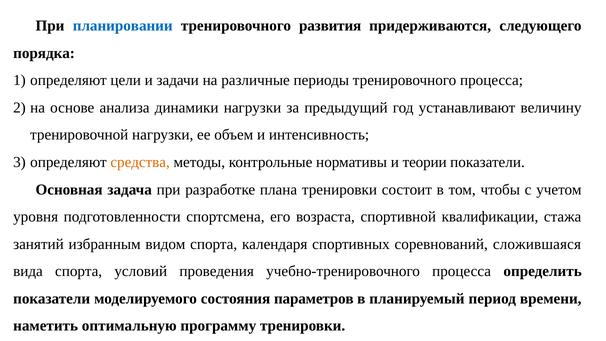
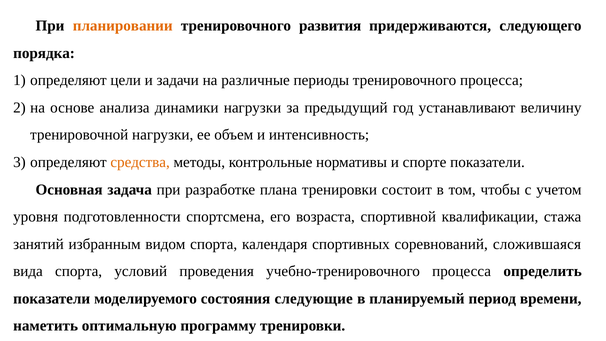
планировании colour: blue -> orange (123, 26)
теории: теории -> спорте (425, 162)
параметров: параметров -> следующие (314, 299)
